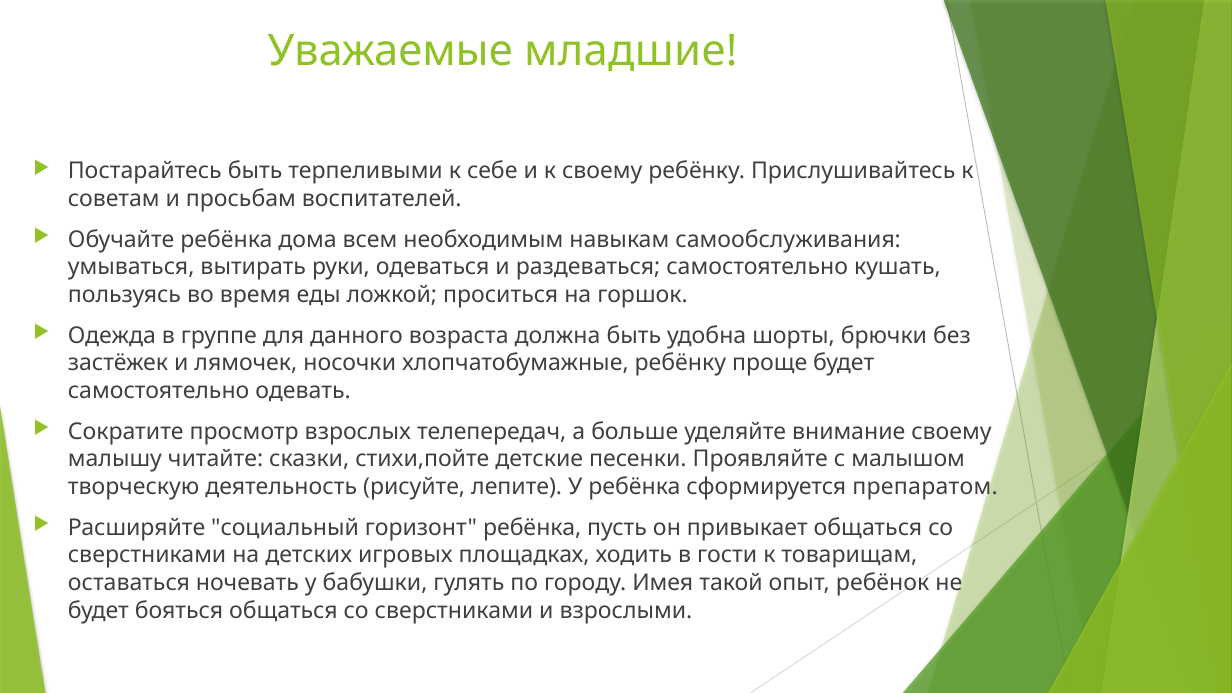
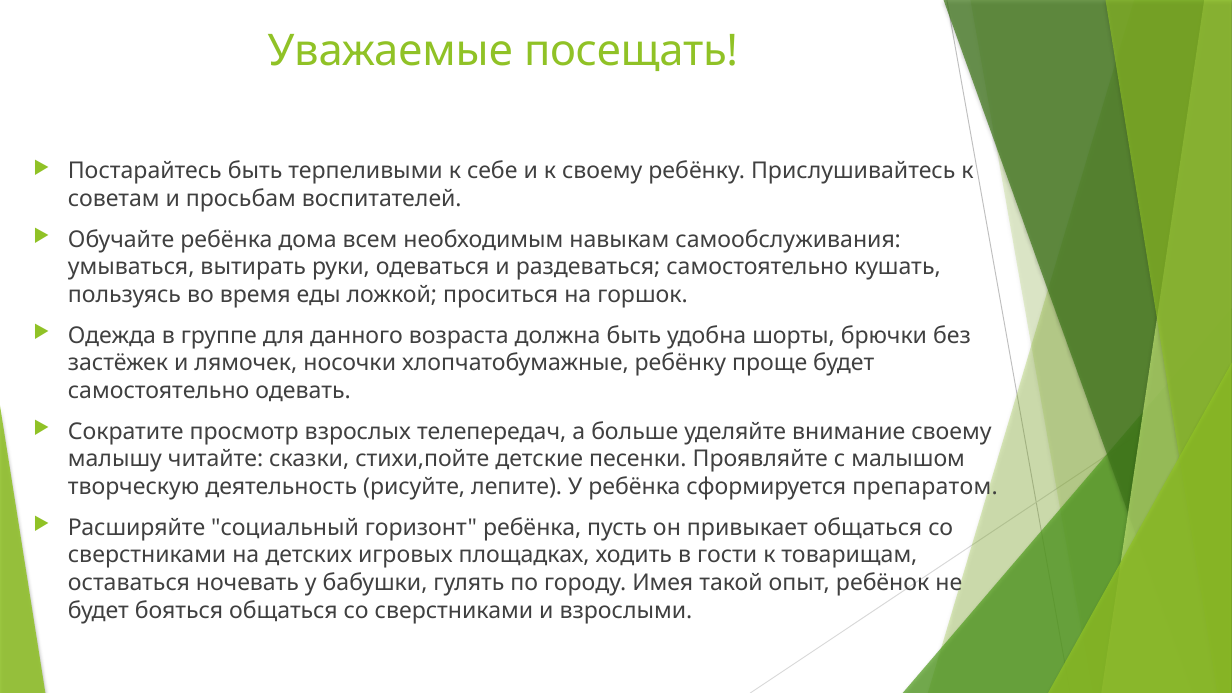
младшие: младшие -> посещать (631, 51)
